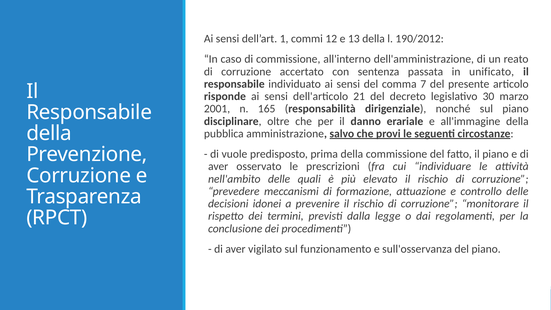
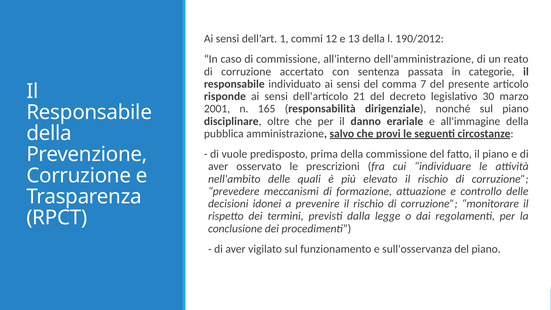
unificato: unificato -> categorie (492, 72)
